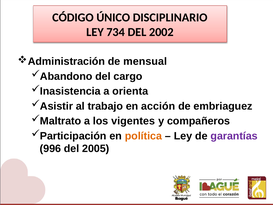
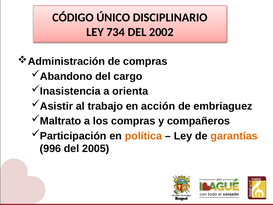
de mensual: mensual -> compras (145, 61)
los vigentes: vigentes -> compras (133, 121)
garantías colour: purple -> orange (234, 136)
